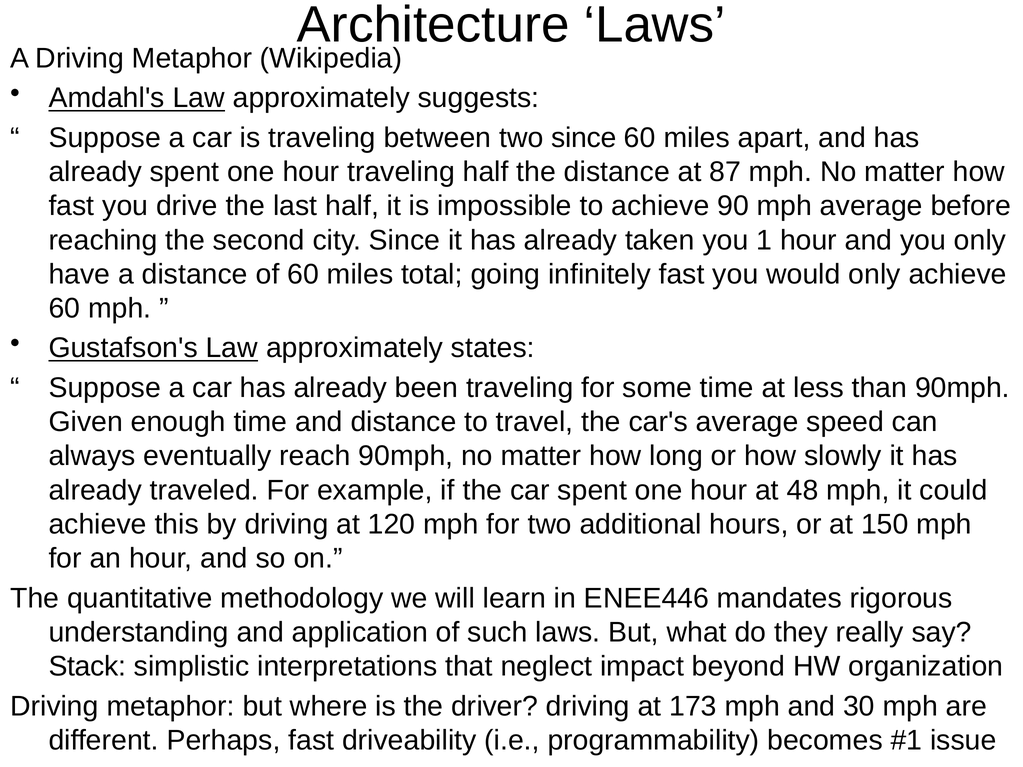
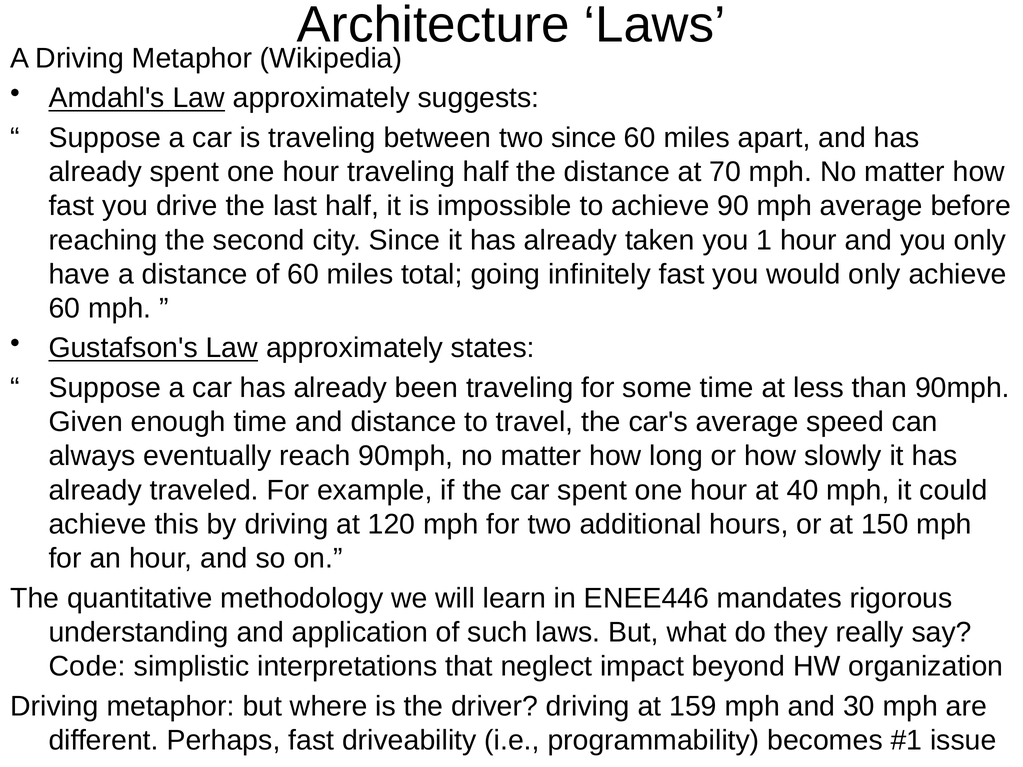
87: 87 -> 70 (725, 172)
48: 48 -> 40 (803, 490)
Stack: Stack -> Code (87, 667)
173: 173 -> 159 (693, 706)
